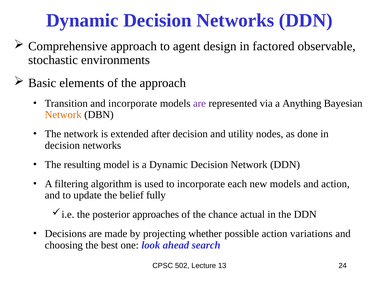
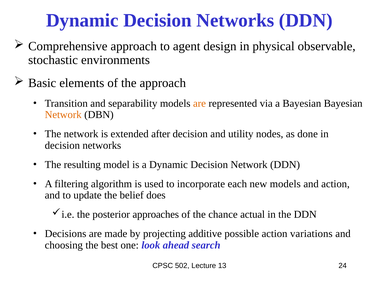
factored: factored -> physical (274, 46)
and incorporate: incorporate -> separability (133, 103)
are colour: purple -> orange (199, 103)
a Anything: Anything -> Bayesian (302, 103)
fully: fully -> does (156, 195)
whether: whether -> additive (205, 234)
